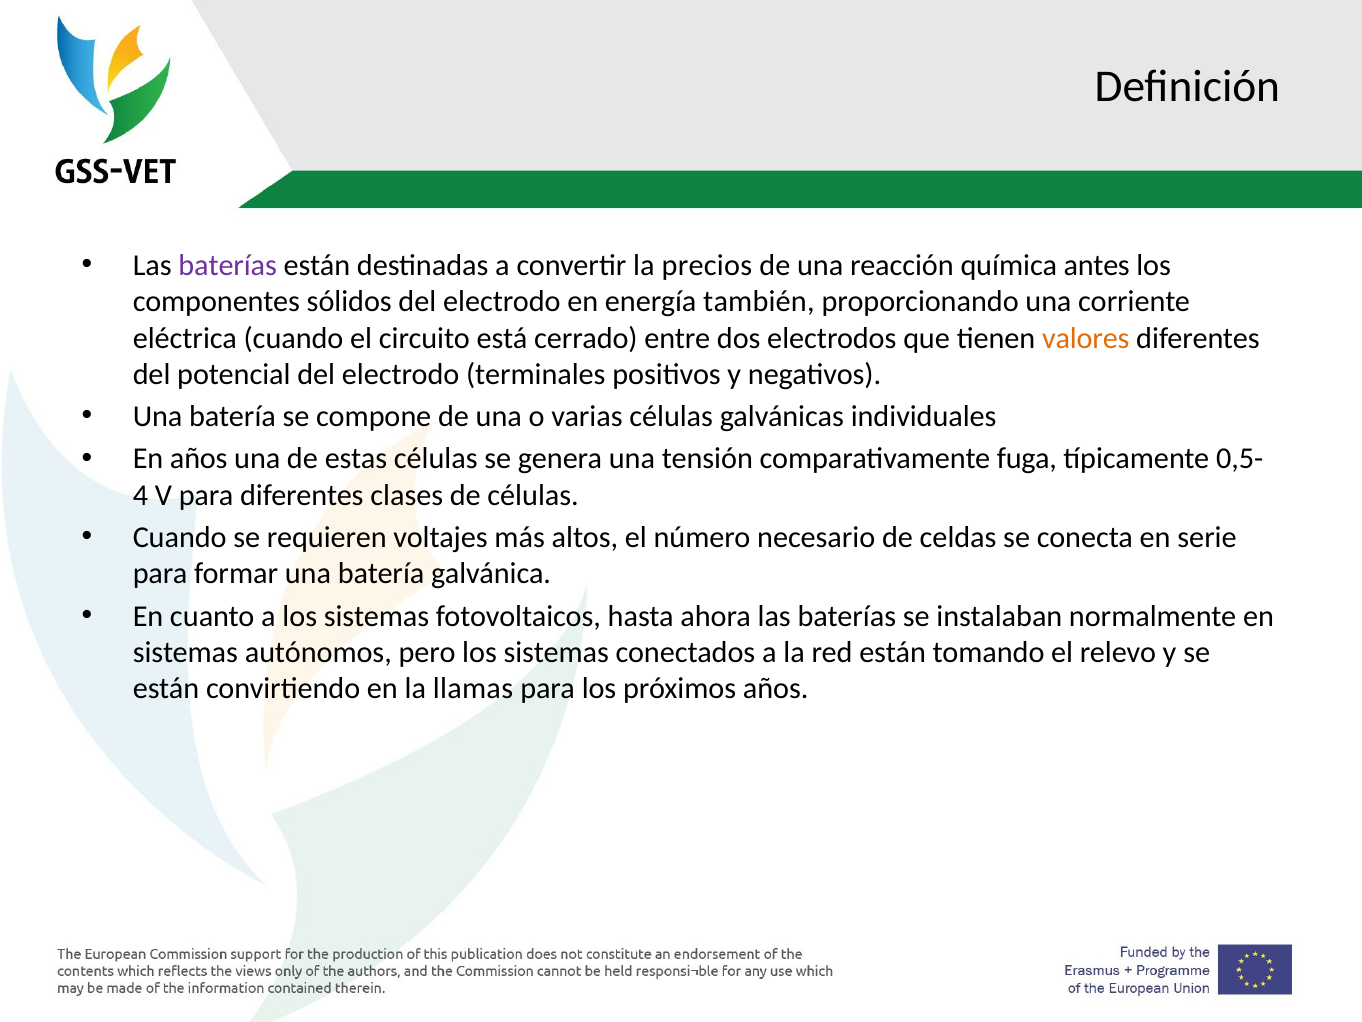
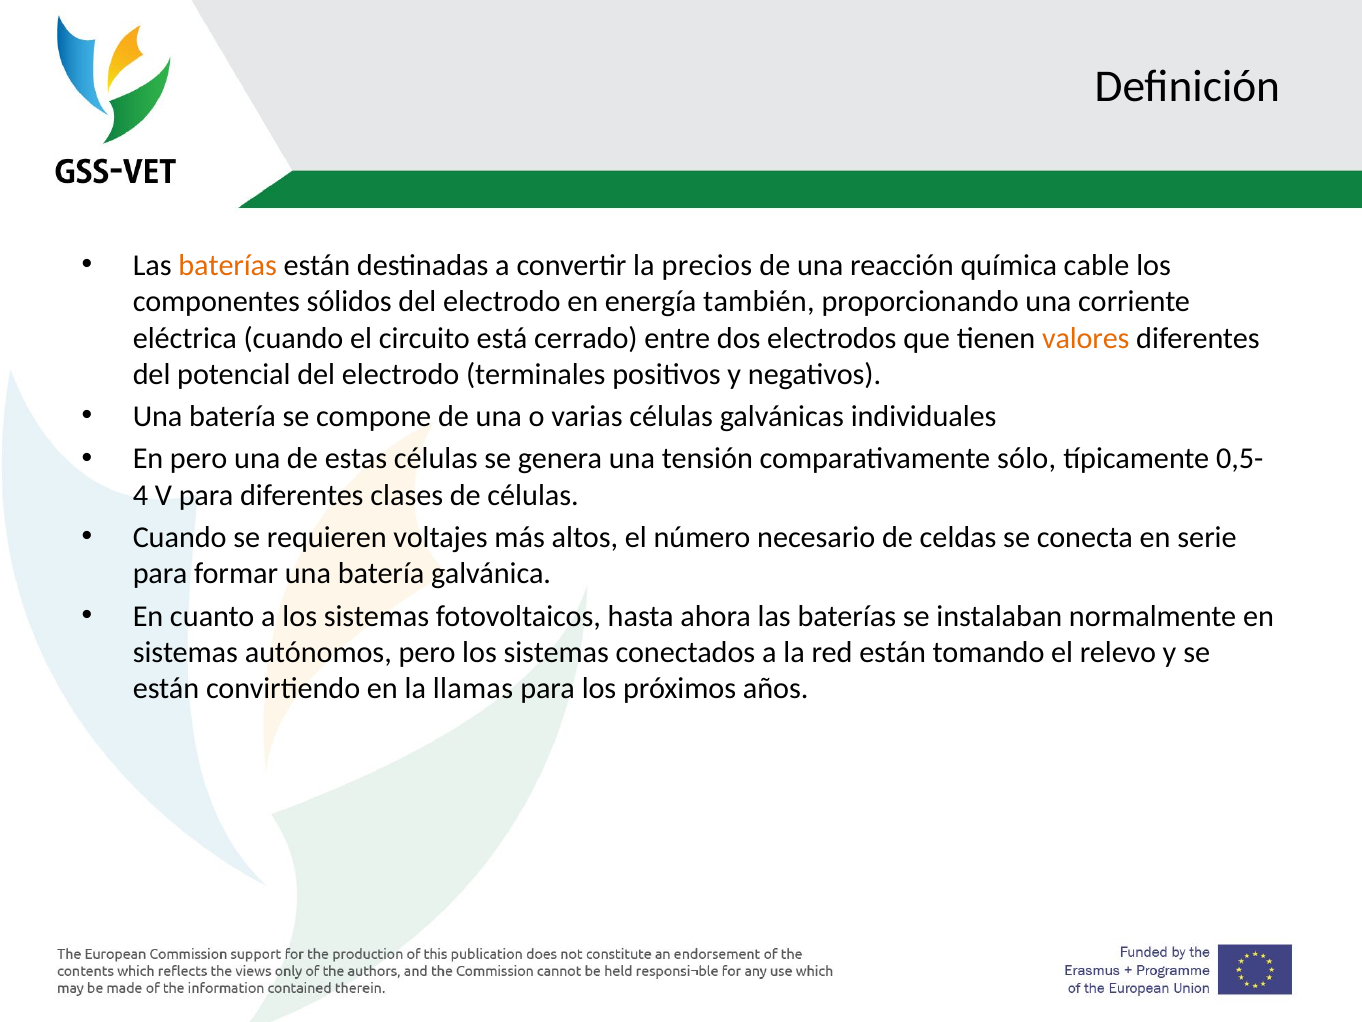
baterías colour: purple -> orange (228, 265)
antes: antes -> cable (1097, 265)
En años: años -> pero (199, 459)
fuga: fuga -> sólo (1027, 459)
